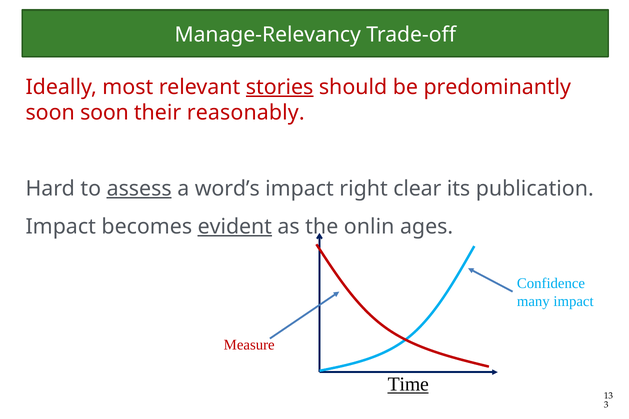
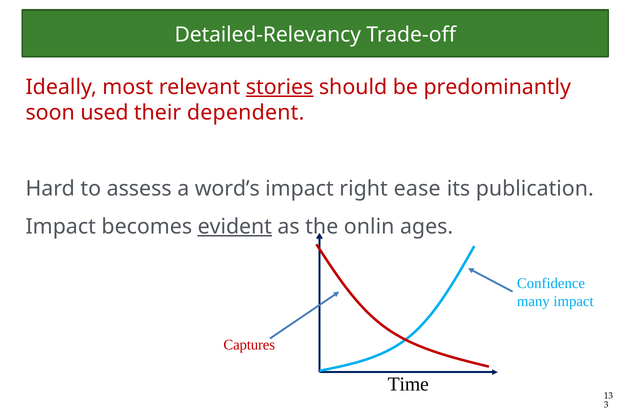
Manage-Relevancy: Manage-Relevancy -> Detailed-Relevancy (268, 35)
soon soon: soon -> used (104, 113)
reasonably: reasonably -> dependent (246, 113)
assess underline: present -> none (139, 189)
clear: clear -> ease (417, 189)
Measure: Measure -> Captures (249, 345)
Time underline: present -> none (408, 385)
